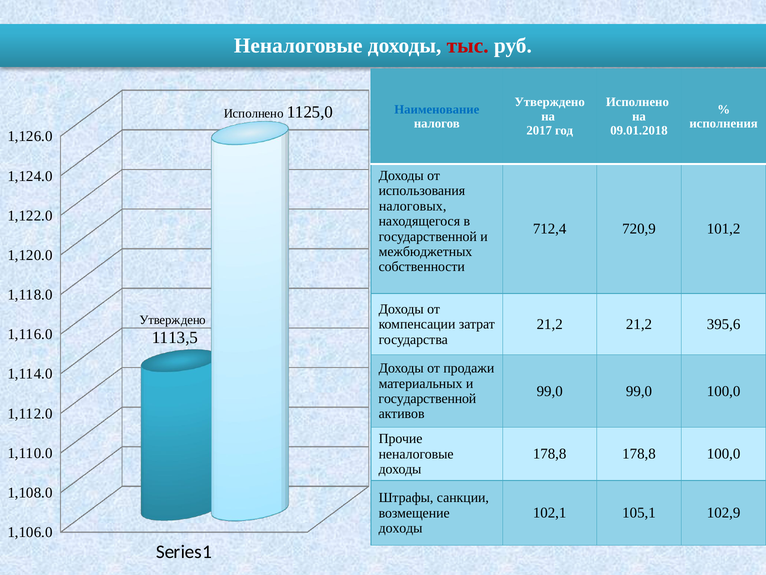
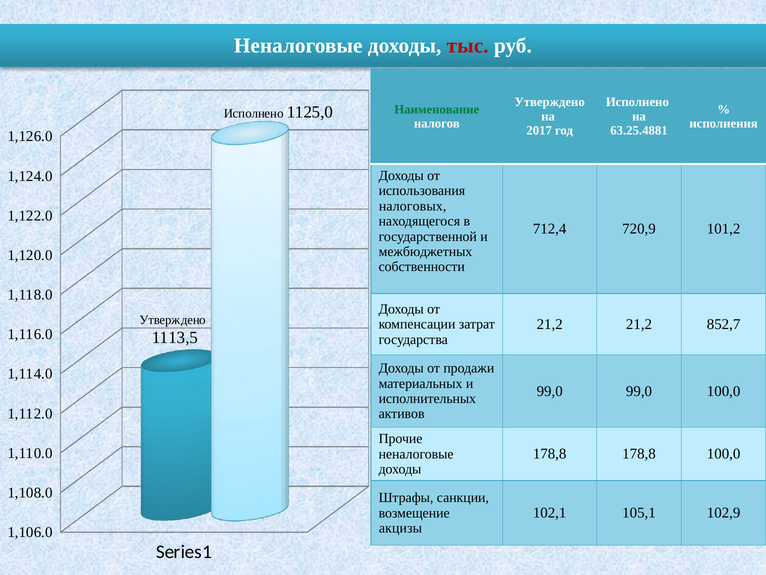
Наименование colour: blue -> green (437, 109)
09.01.2018: 09.01.2018 -> 63.25.4881 (639, 131)
395,6: 395,6 -> 852,7 (724, 324)
государственной: государственной -> исполнительных (427, 398)
доходы: доходы -> акцизы (400, 528)
